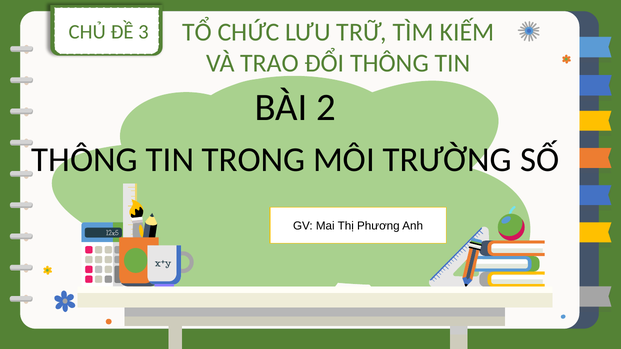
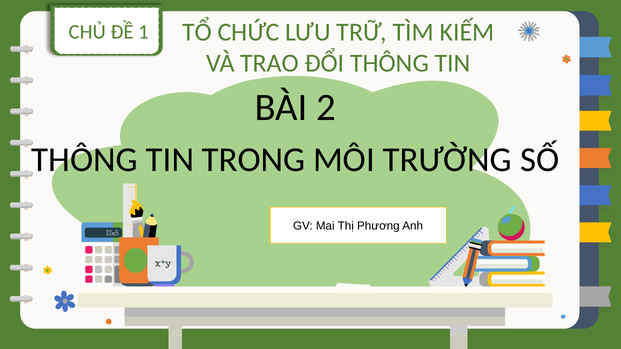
3: 3 -> 1 (143, 32)
